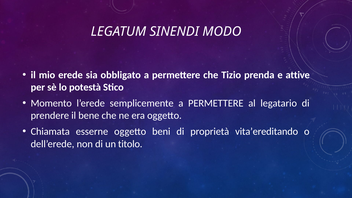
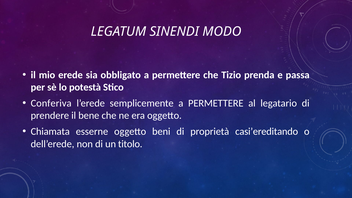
attive: attive -> passa (298, 75)
Momento: Momento -> Conferiva (51, 103)
vita’ereditando: vita’ereditando -> casi’ereditando (267, 132)
